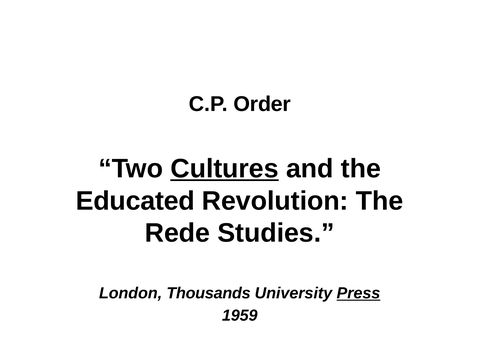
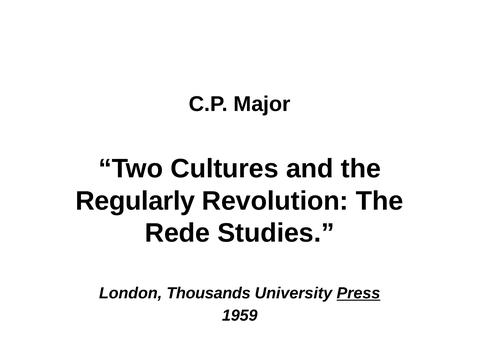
Order: Order -> Major (262, 104)
Cultures underline: present -> none (225, 169)
Educated: Educated -> Regularly (135, 201)
